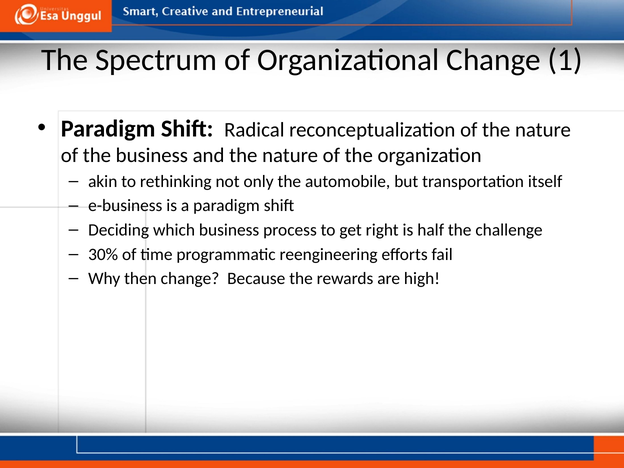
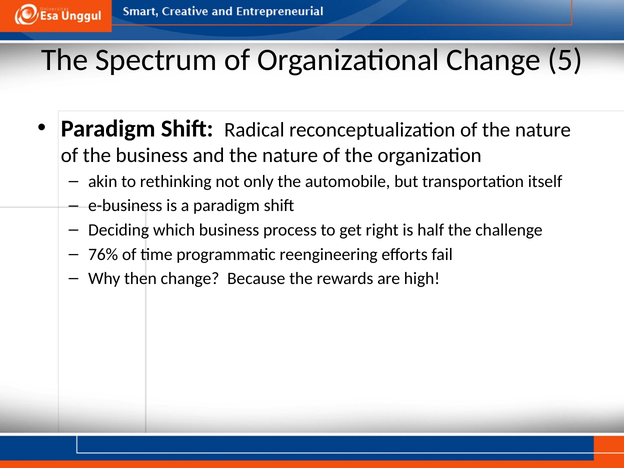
1: 1 -> 5 (565, 60)
30%: 30% -> 76% (103, 254)
